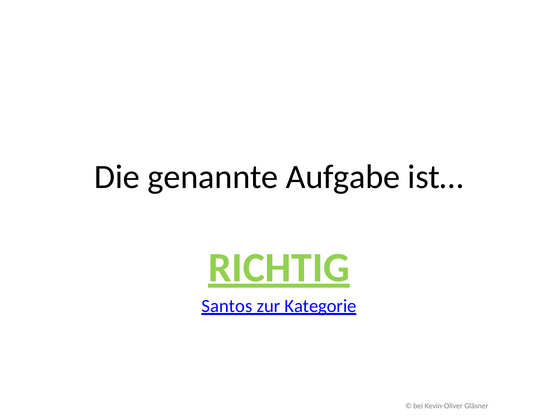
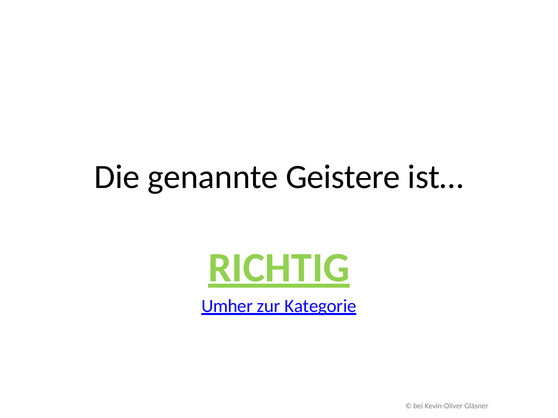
Aufgabe: Aufgabe -> Geistere (343, 177)
Santos: Santos -> Umher (227, 306)
